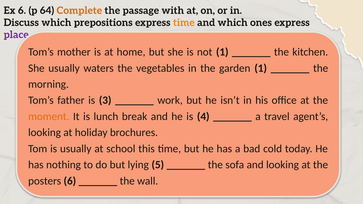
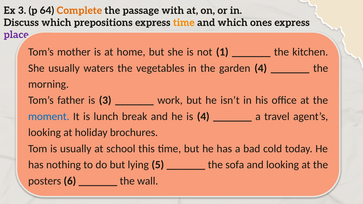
Ex 6: 6 -> 3 (22, 11)
garden 1: 1 -> 4 (261, 68)
moment colour: orange -> blue (49, 117)
